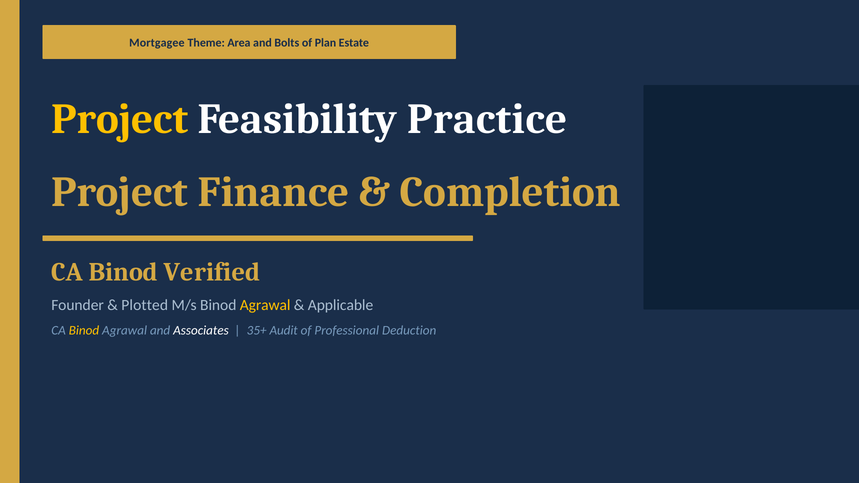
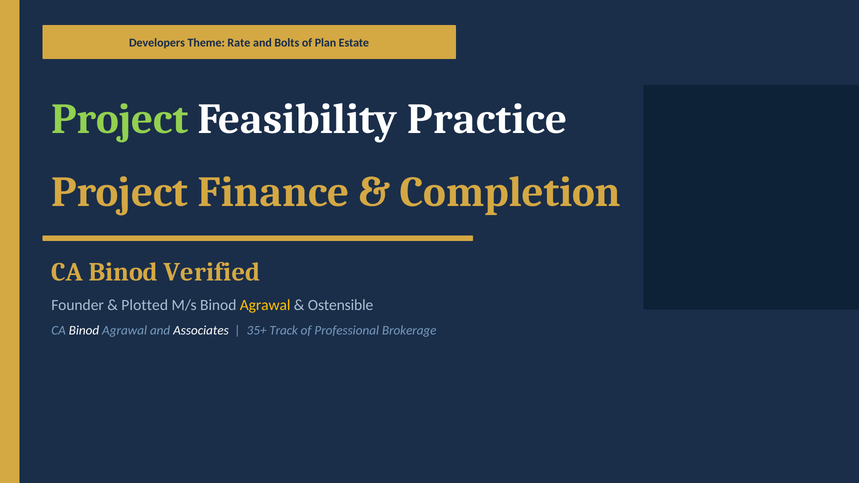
Mortgagee: Mortgagee -> Developers (157, 43)
Area: Area -> Rate (239, 43)
Project colour: yellow -> light green (120, 119)
Applicable: Applicable -> Ostensible (341, 305)
Binod colour: yellow -> white (84, 331)
Audit: Audit -> Track (284, 331)
Deduction: Deduction -> Brokerage (409, 331)
